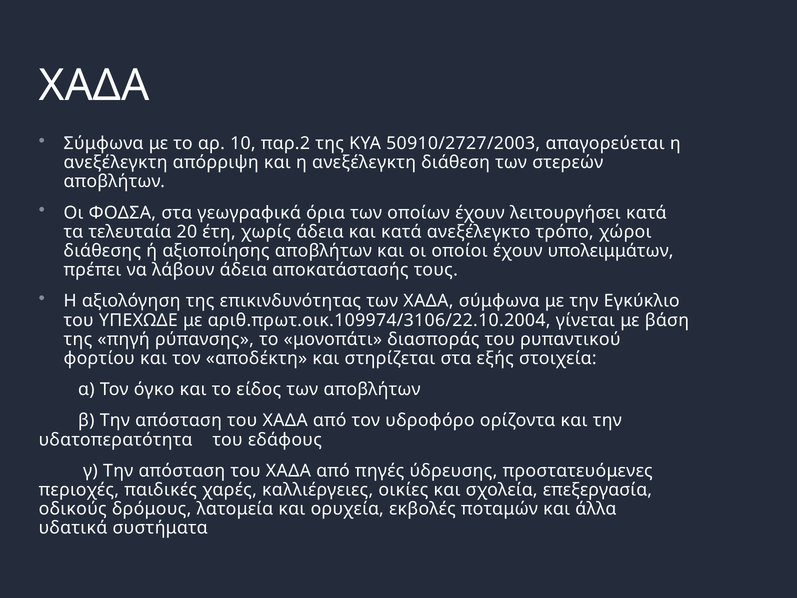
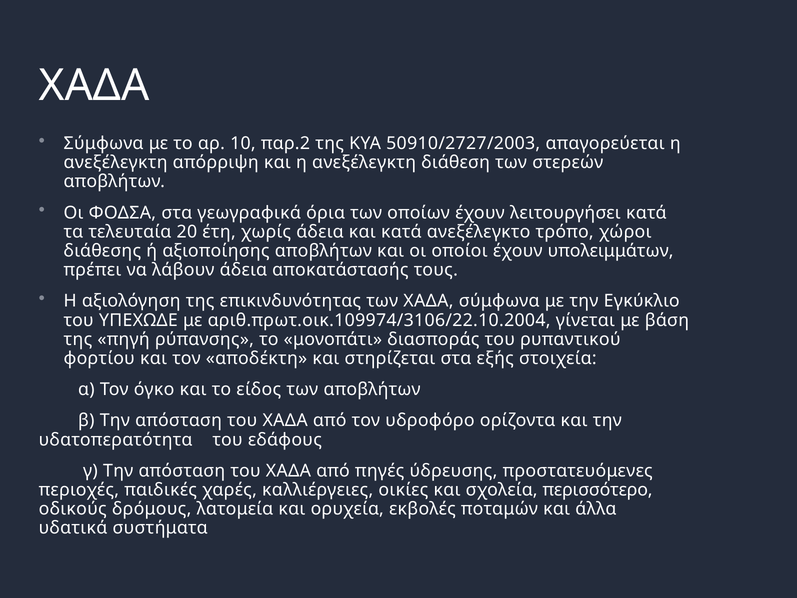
επεξεργασία: επεξεργασία -> περισσότερο (598, 490)
